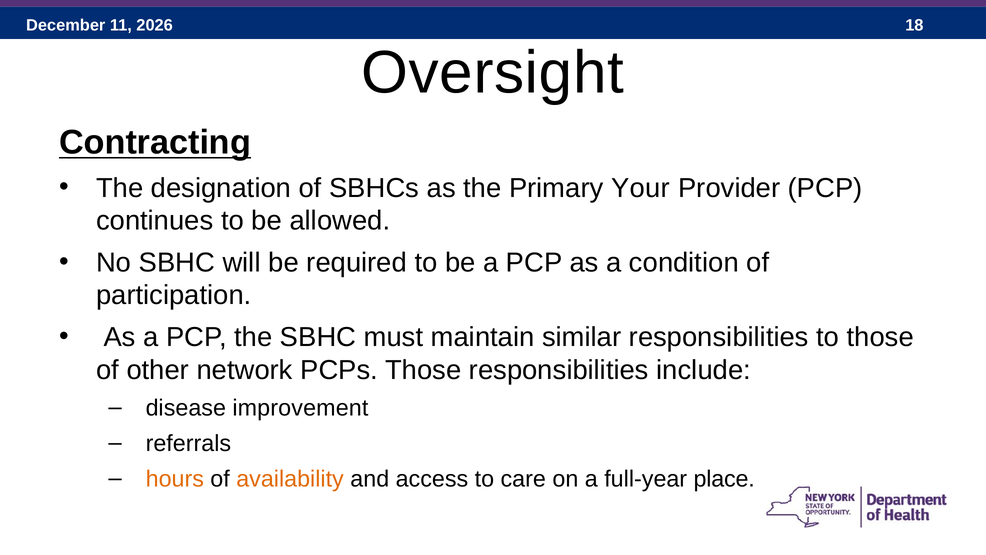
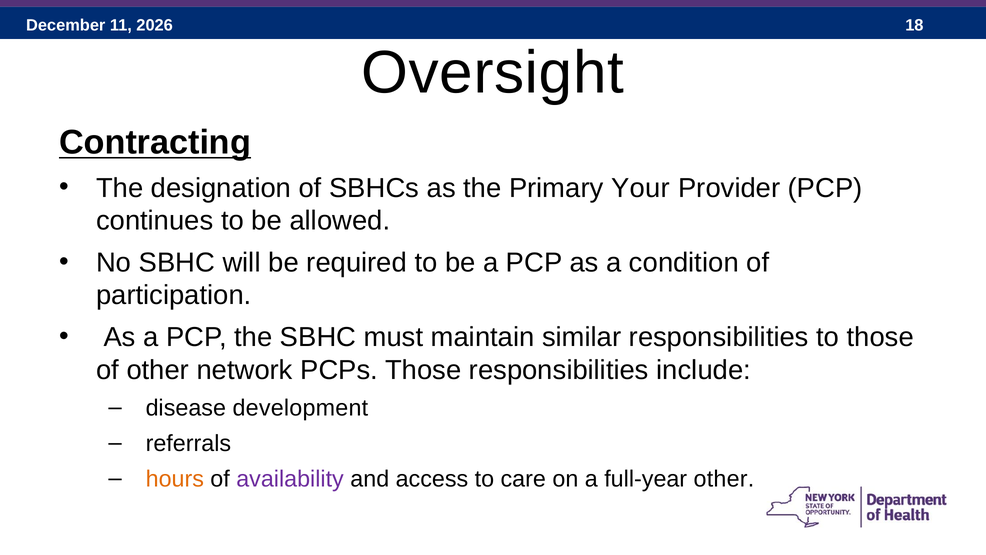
improvement: improvement -> development (300, 408)
availability colour: orange -> purple (290, 479)
full-year place: place -> other (724, 479)
